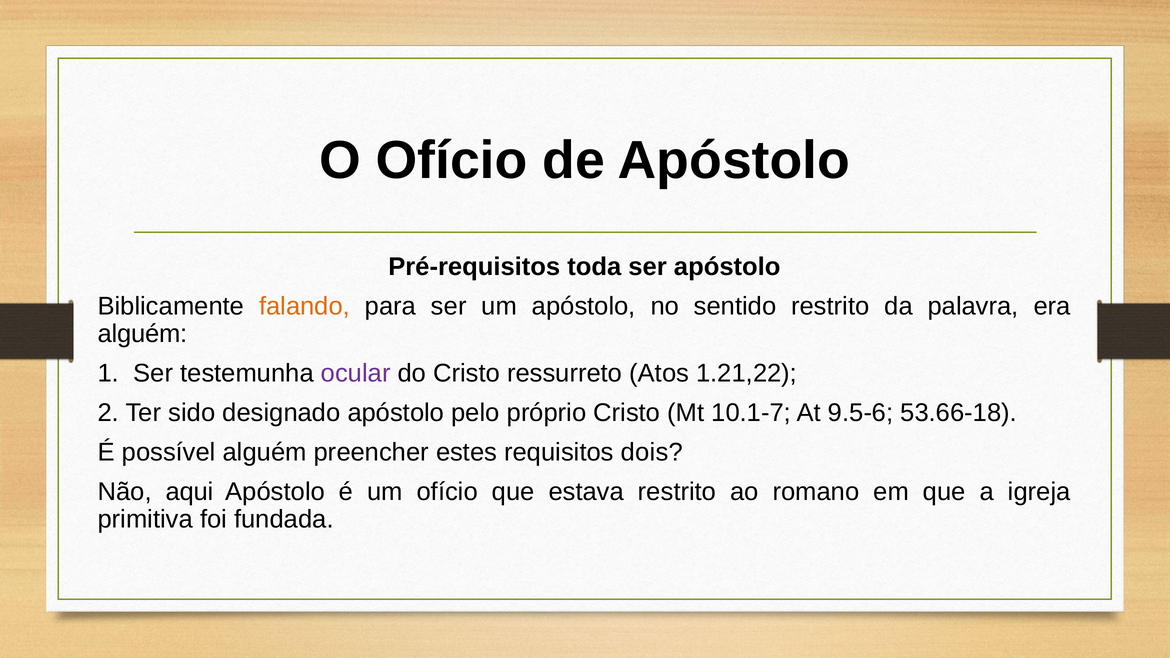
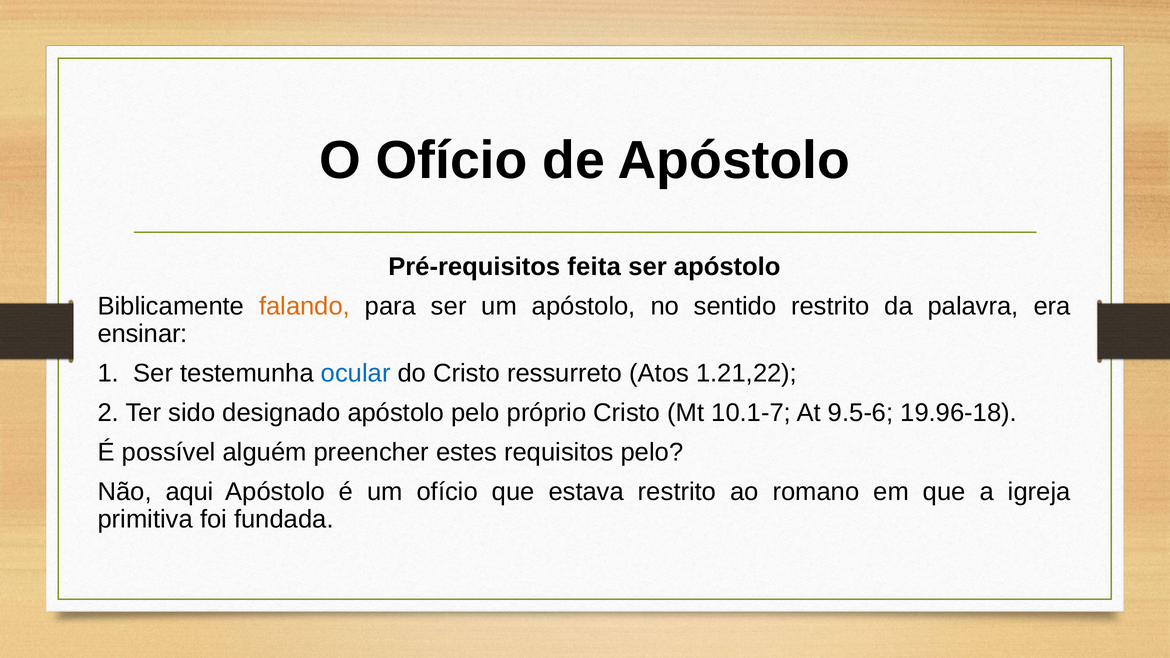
toda: toda -> feita (594, 267)
alguém: alguém -> ensinar (143, 334)
ocular colour: purple -> blue (356, 373)
53.66-18: 53.66-18 -> 19.96-18 (959, 413)
requisitos dois: dois -> pelo (652, 452)
